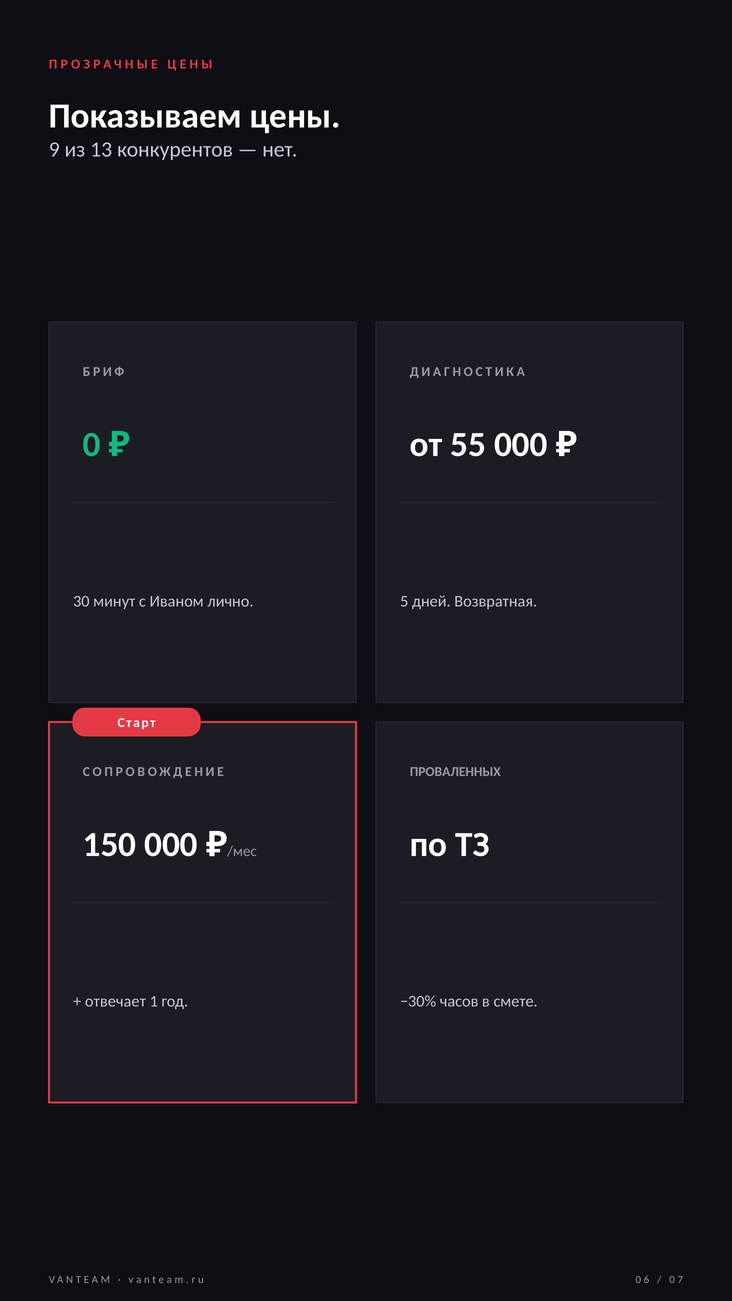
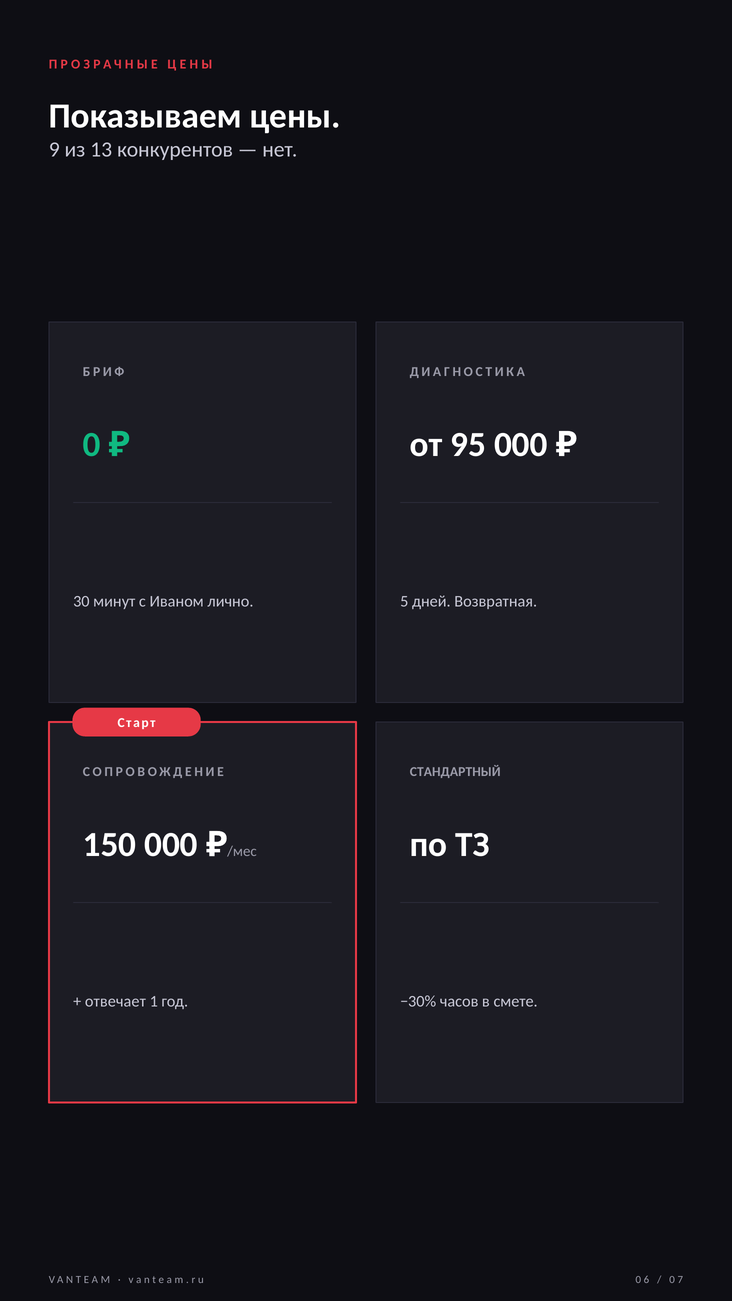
55: 55 -> 95 (468, 445)
ПРОВАЛЕННЫХ: ПРОВАЛЕННЫХ -> СТАНДАРТНЫЙ (455, 772)
